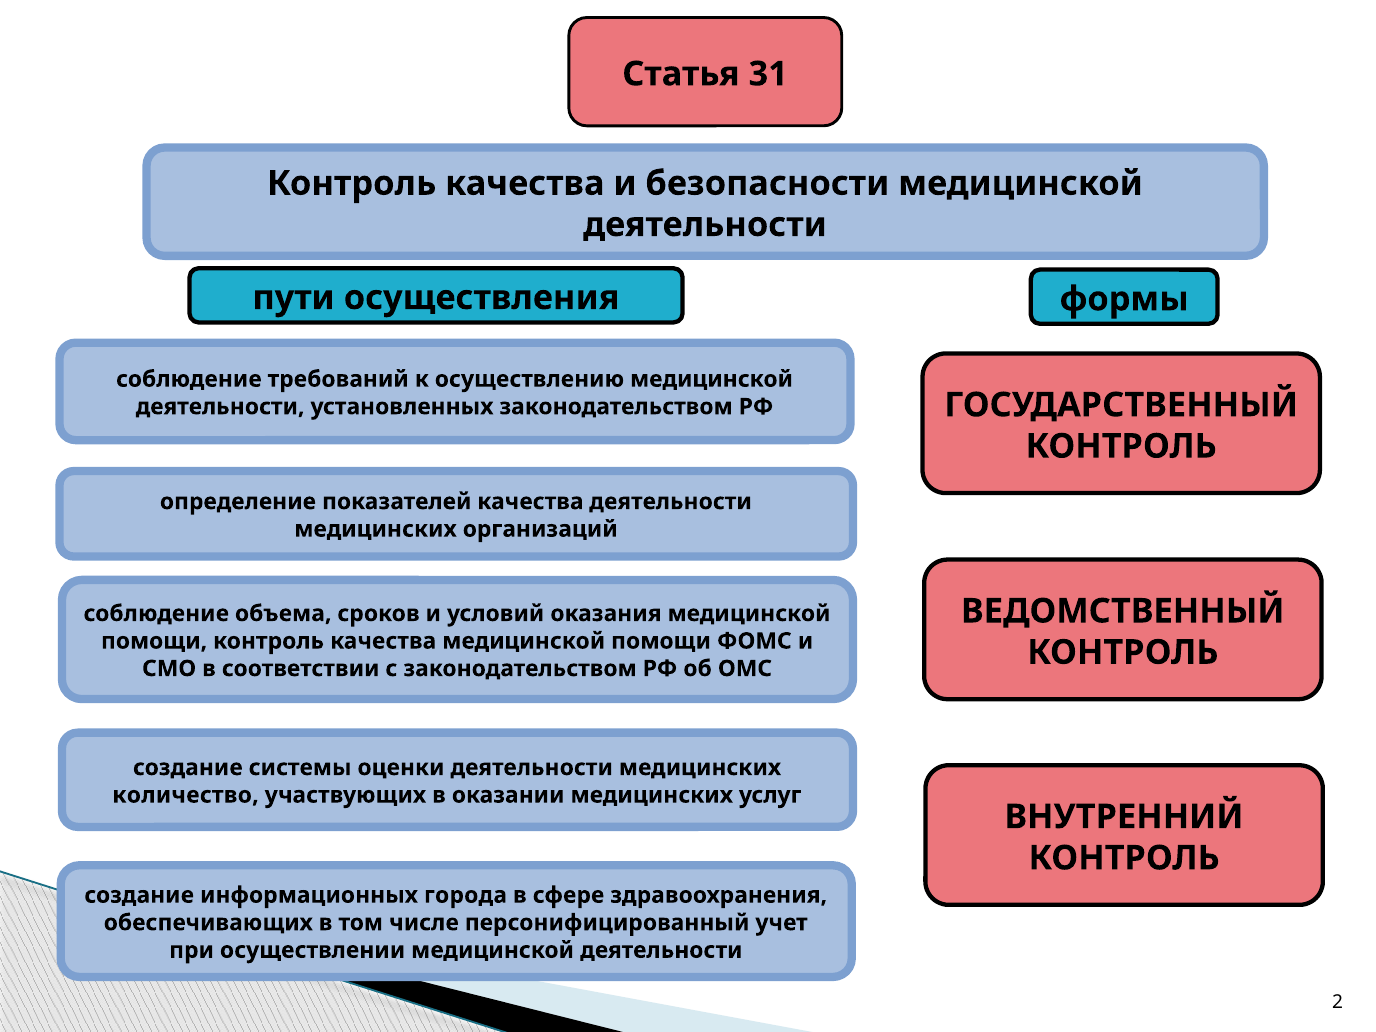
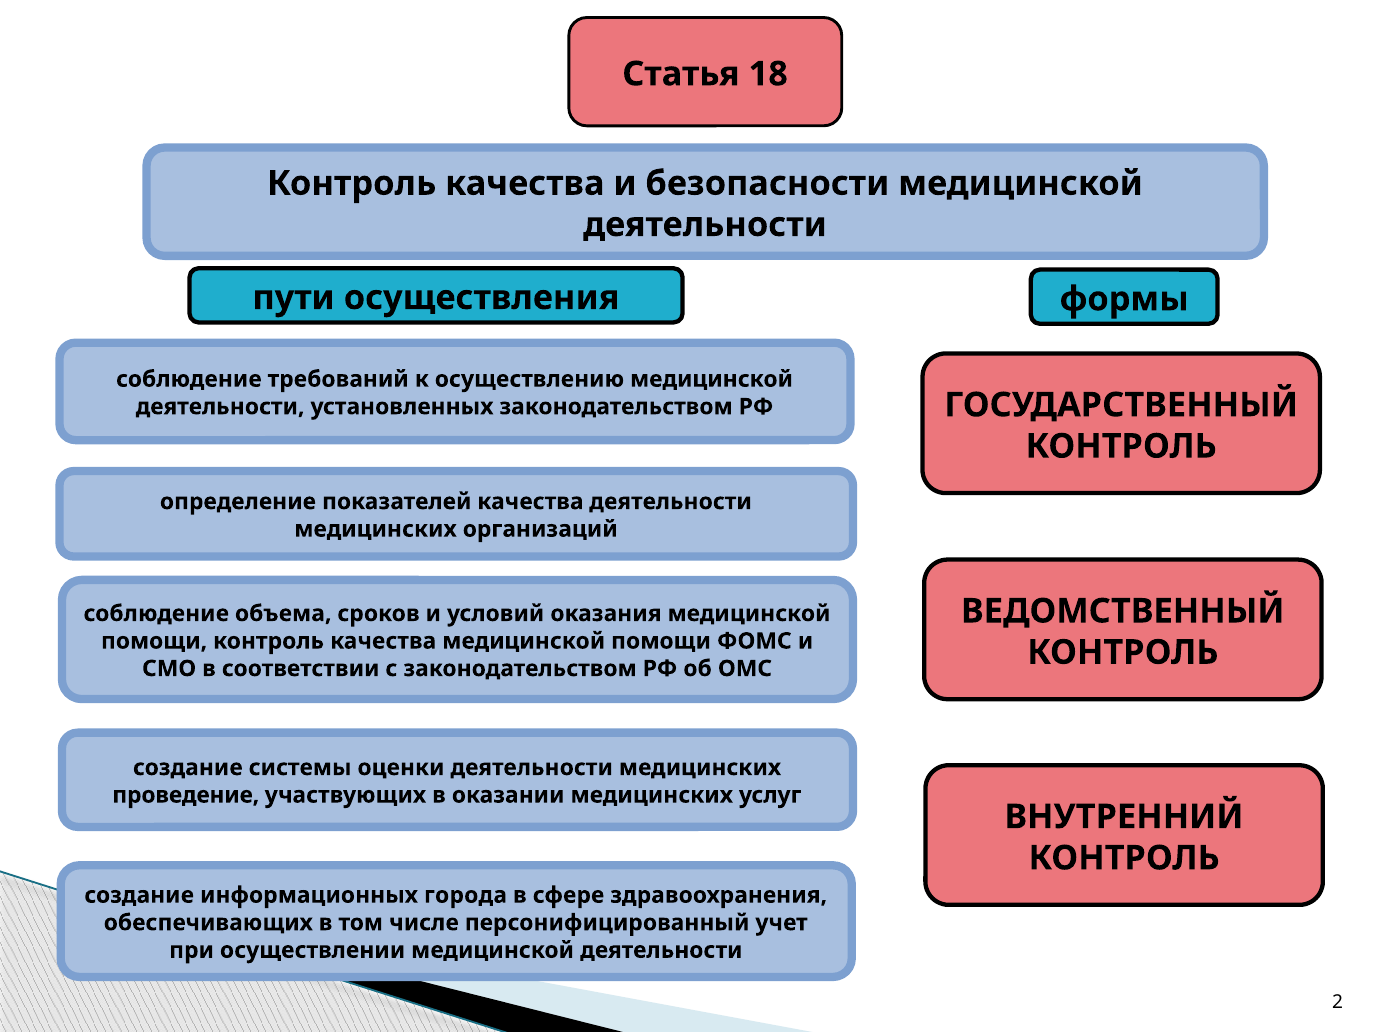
31: 31 -> 18 (768, 74)
количество: количество -> проведение (186, 795)
